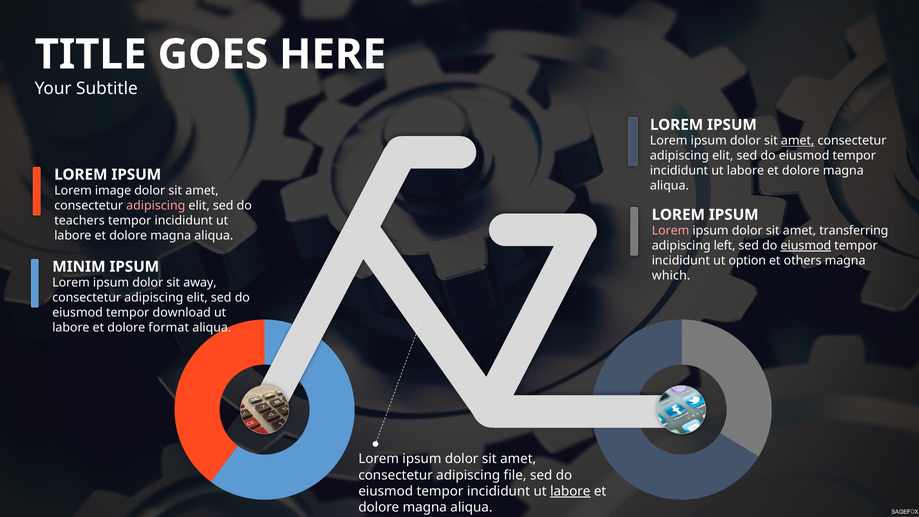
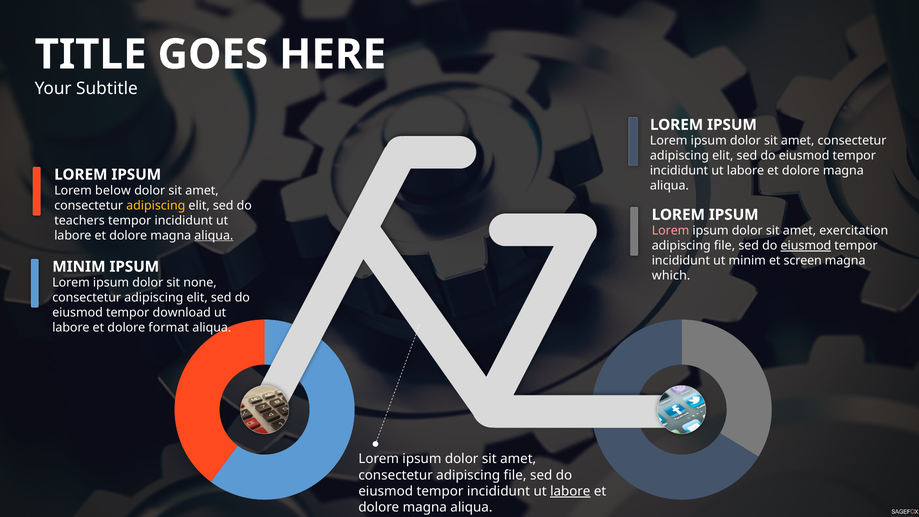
amet underline: present -> none (798, 141)
image: image -> below (113, 191)
adipiscing colour: pink -> yellow (156, 205)
transferring: transferring -> exercitation (854, 231)
aliqua underline: none -> present (214, 235)
left: left -> file (725, 246)
ut option: option -> minim (747, 261)
others: others -> screen (803, 261)
away: away -> none (200, 283)
